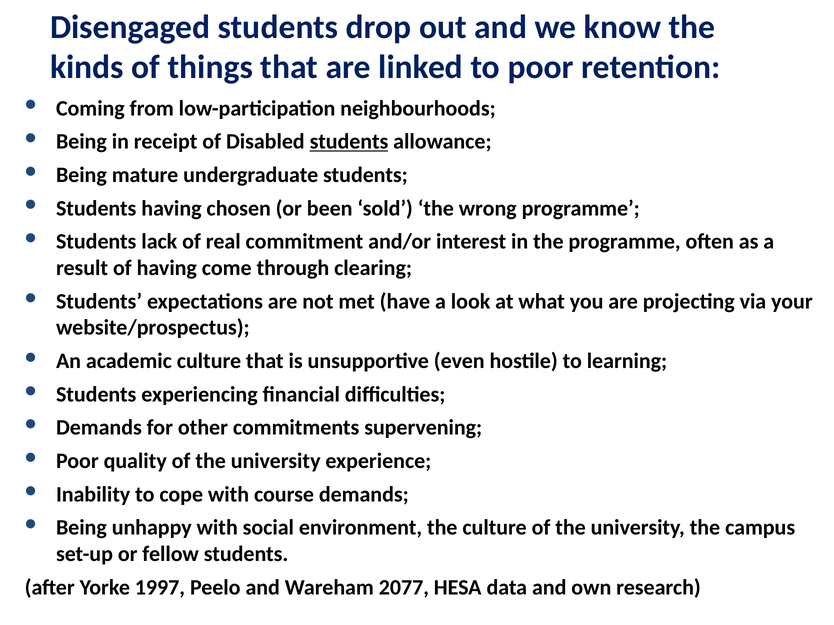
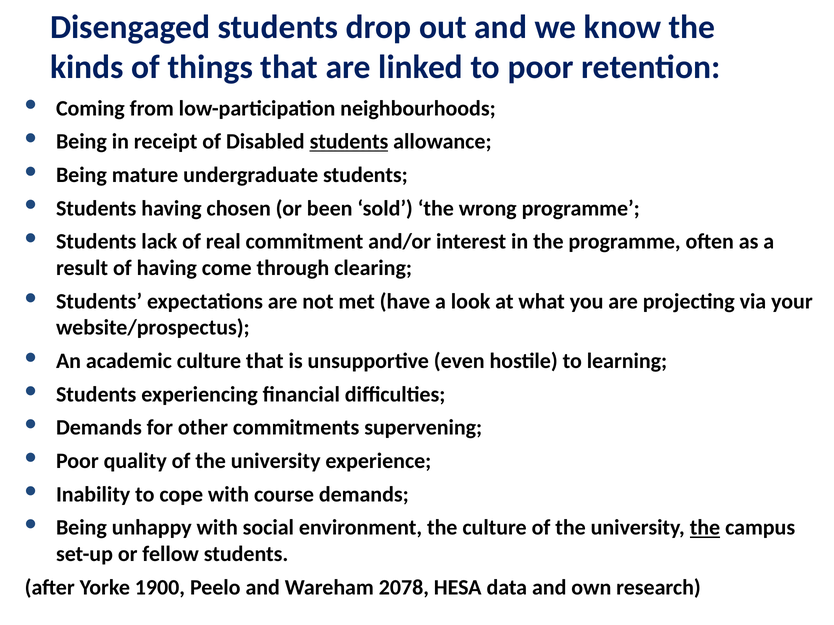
the underline: none -> present (705, 528)
1997: 1997 -> 1900 (160, 588)
2077: 2077 -> 2078 (404, 588)
